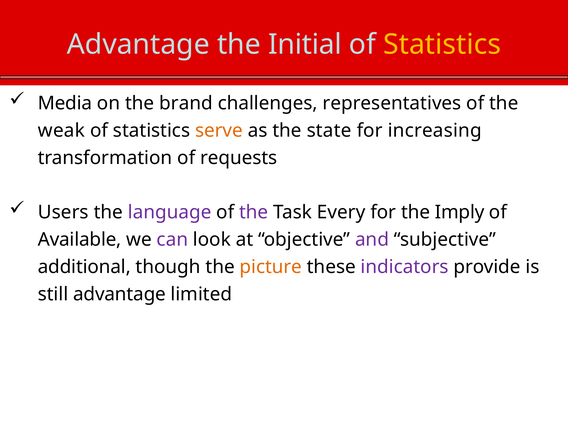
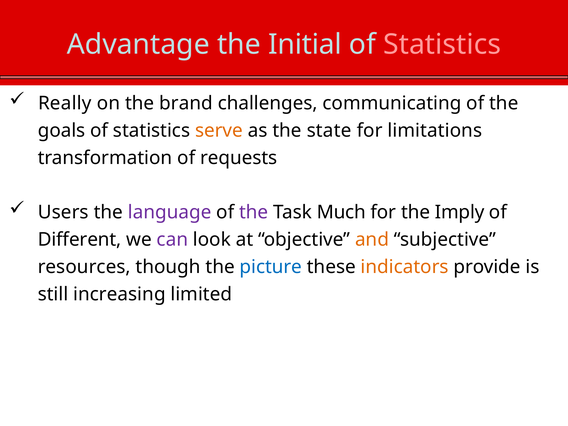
Statistics colour: yellow -> pink (442, 45)
Media: Media -> Really (65, 103)
representatives: representatives -> communicating (392, 103)
weak: weak -> goals (61, 131)
increasing: increasing -> limitations (435, 131)
Every: Every -> Much (341, 212)
Available: Available -> Different (80, 240)
and colour: purple -> orange (372, 240)
additional: additional -> resources (84, 267)
picture colour: orange -> blue (271, 267)
indicators colour: purple -> orange (405, 267)
still advantage: advantage -> increasing (119, 294)
